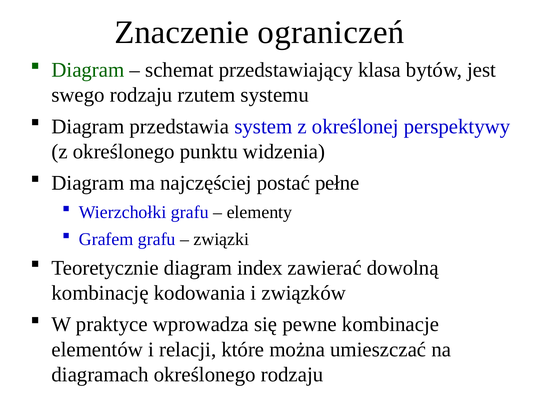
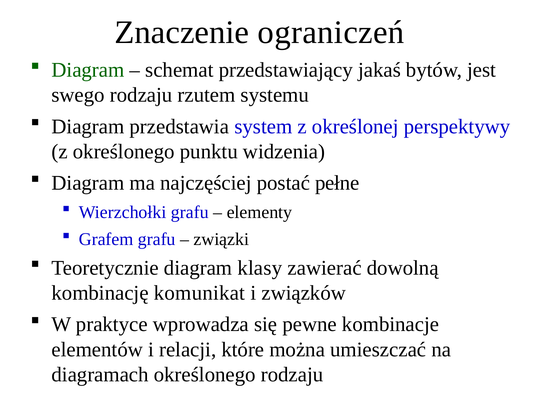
klasa: klasa -> jakaś (379, 70)
index: index -> klasy (260, 268)
kodowania: kodowania -> komunikat (199, 293)
